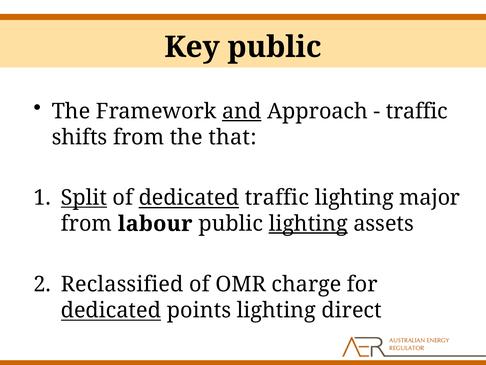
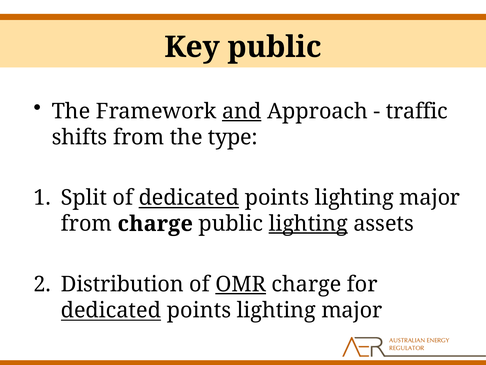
that: that -> type (233, 137)
Split underline: present -> none (84, 198)
of dedicated traffic: traffic -> points (277, 198)
from labour: labour -> charge (155, 224)
Reclassified: Reclassified -> Distribution (122, 284)
OMR underline: none -> present (241, 284)
direct: direct -> major (352, 310)
